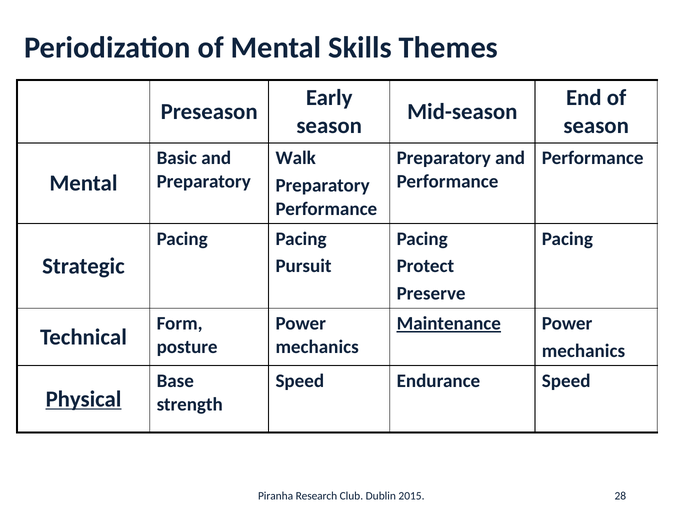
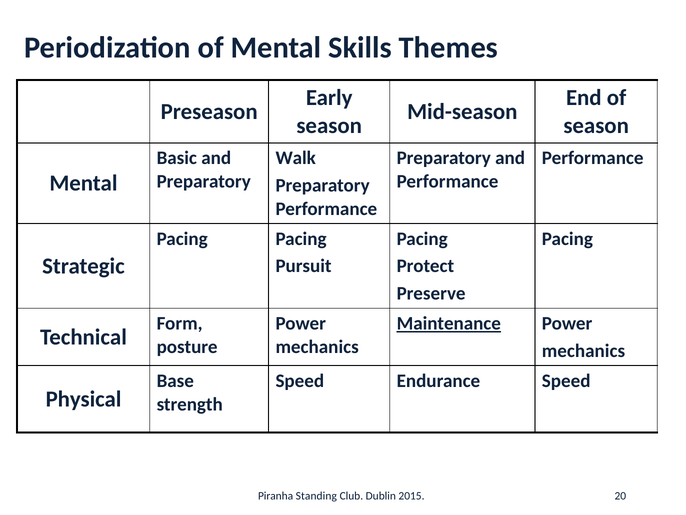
Physical underline: present -> none (84, 399)
Research: Research -> Standing (316, 496)
28: 28 -> 20 (620, 495)
